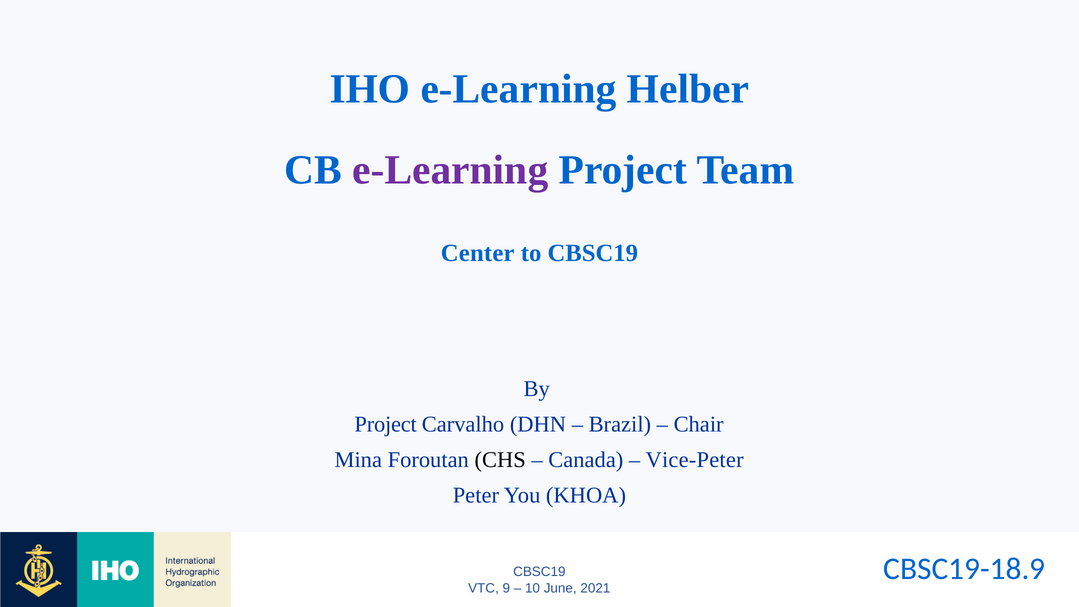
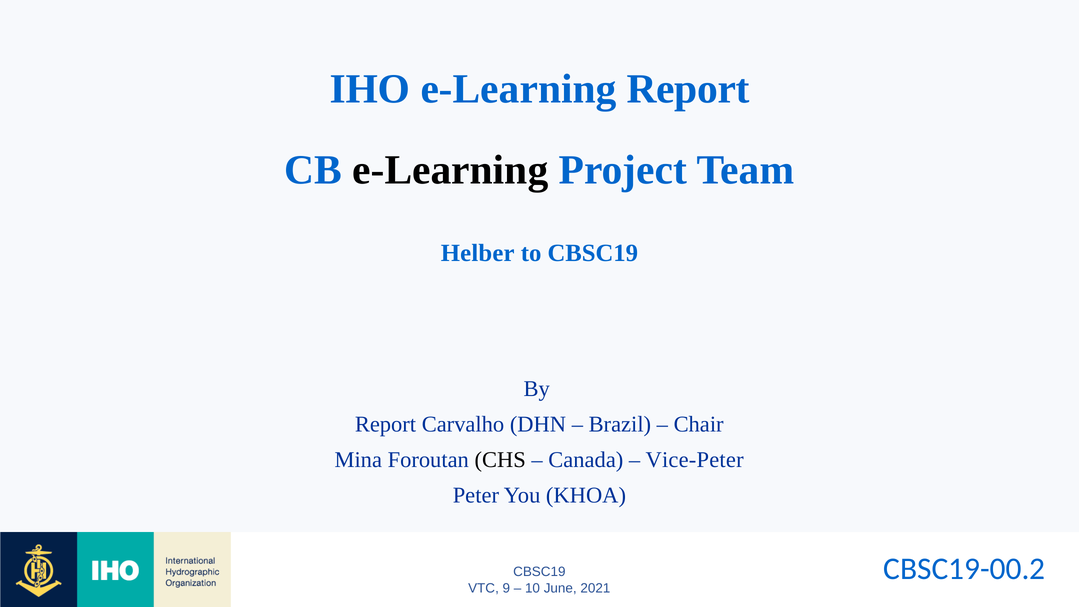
e-Learning Helber: Helber -> Report (688, 89)
e-Learning colour: purple -> black (450, 170)
Center: Center -> Helber (478, 253)
Project: Project -> Report (386, 424)
CBSC19-18.9: CBSC19-18.9 -> CBSC19-00.2 (964, 569)
